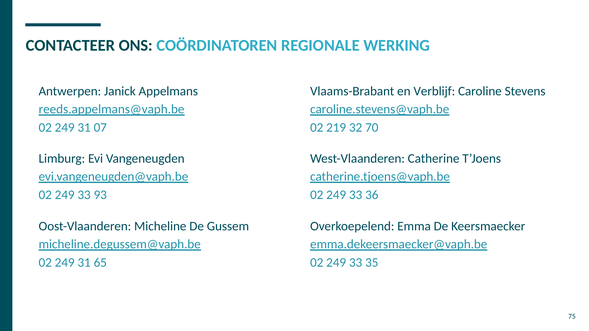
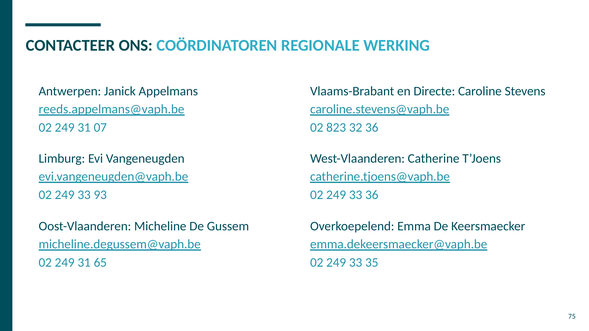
Verblijf: Verblijf -> Directe (434, 91)
219: 219 -> 823 (336, 128)
32 70: 70 -> 36 (372, 128)
